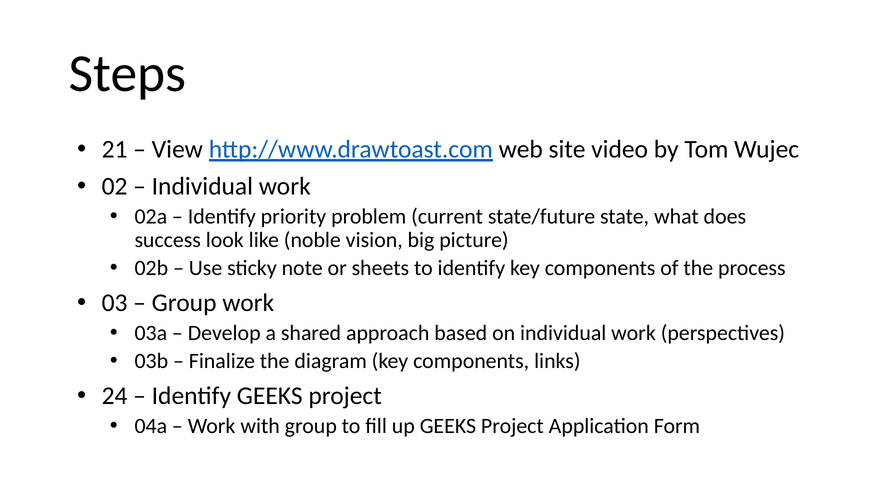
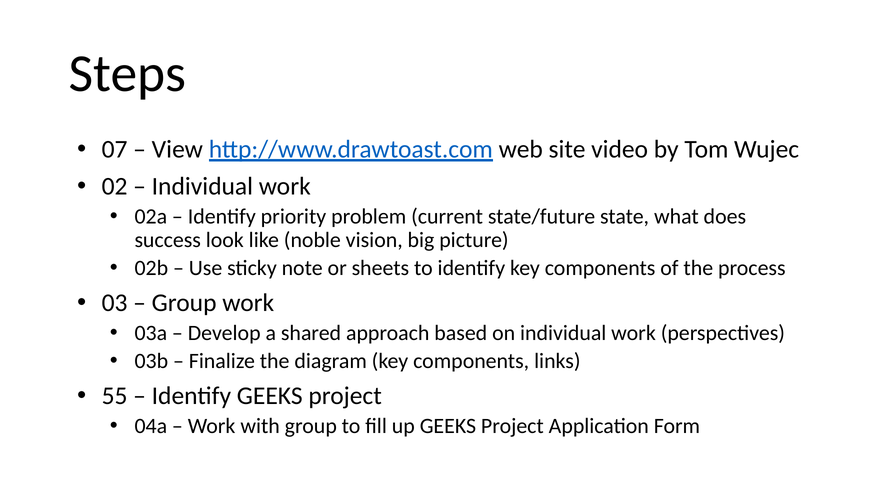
21: 21 -> 07 (115, 149)
24: 24 -> 55 (115, 396)
